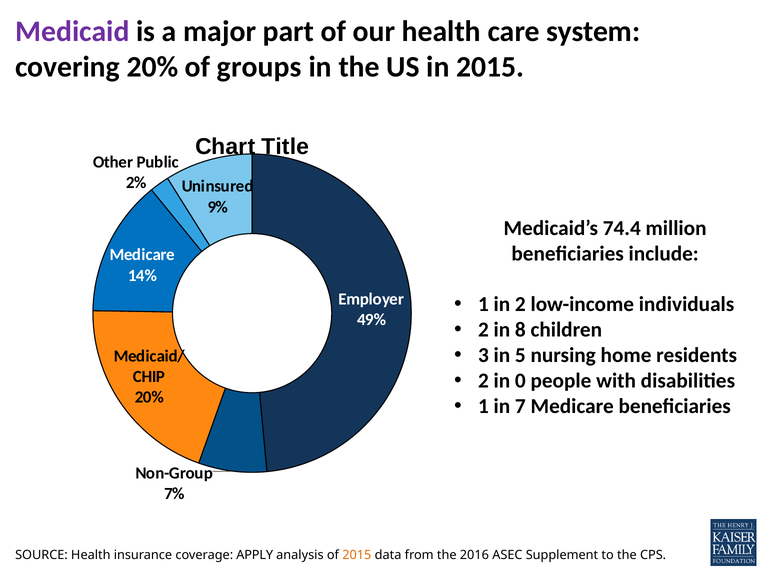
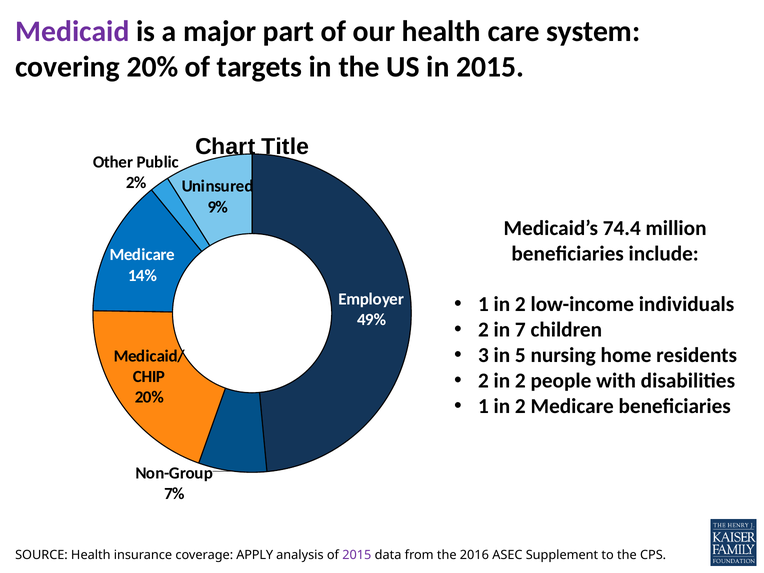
groups: groups -> targets (260, 67)
8: 8 -> 7 (520, 330)
2 in 0: 0 -> 2 (520, 381)
7: 7 -> 2 (520, 406)
2015 colour: orange -> purple (357, 555)
